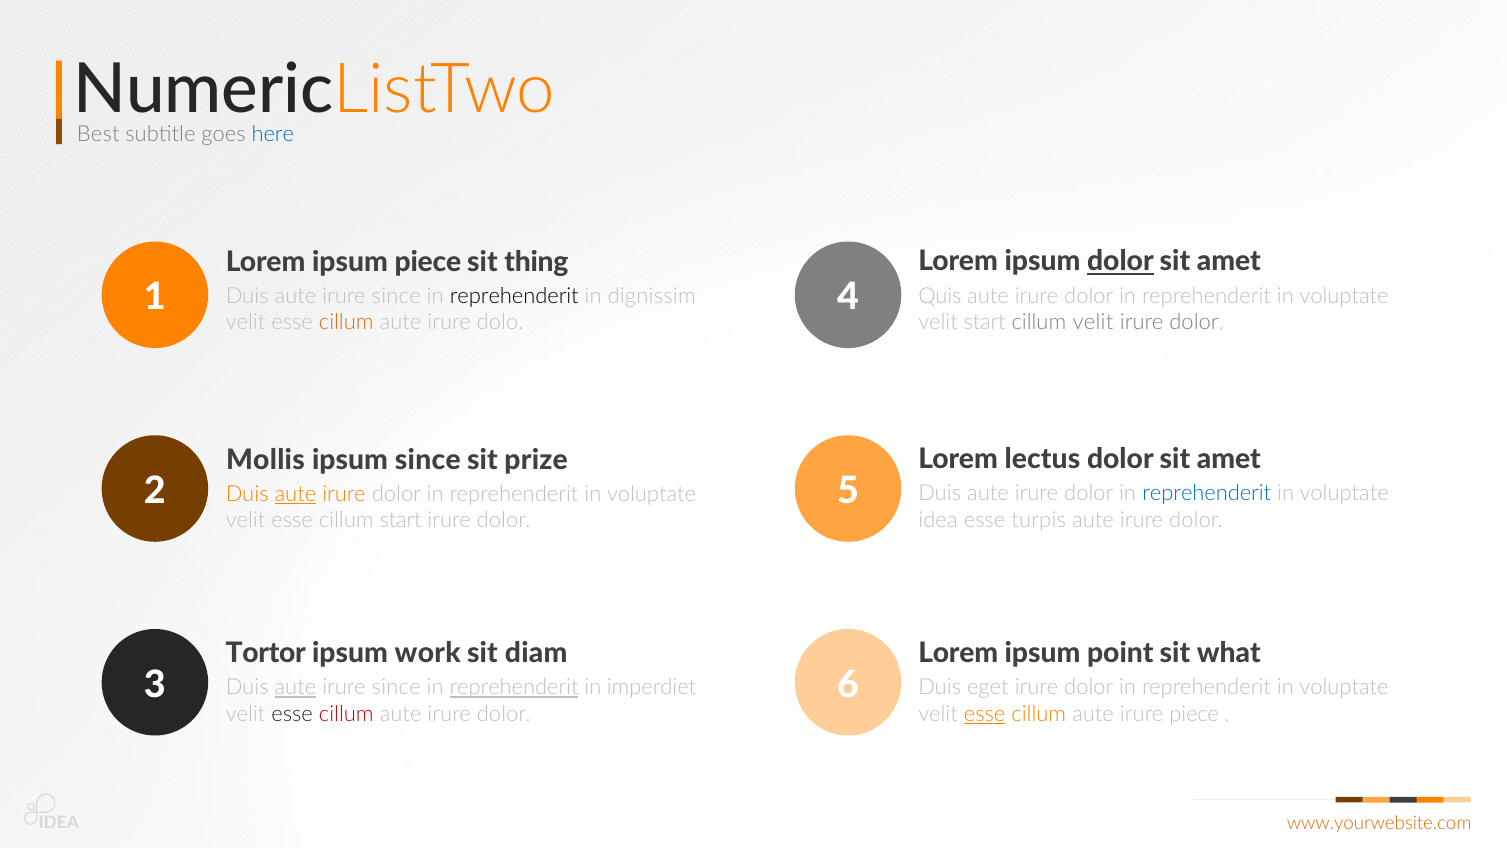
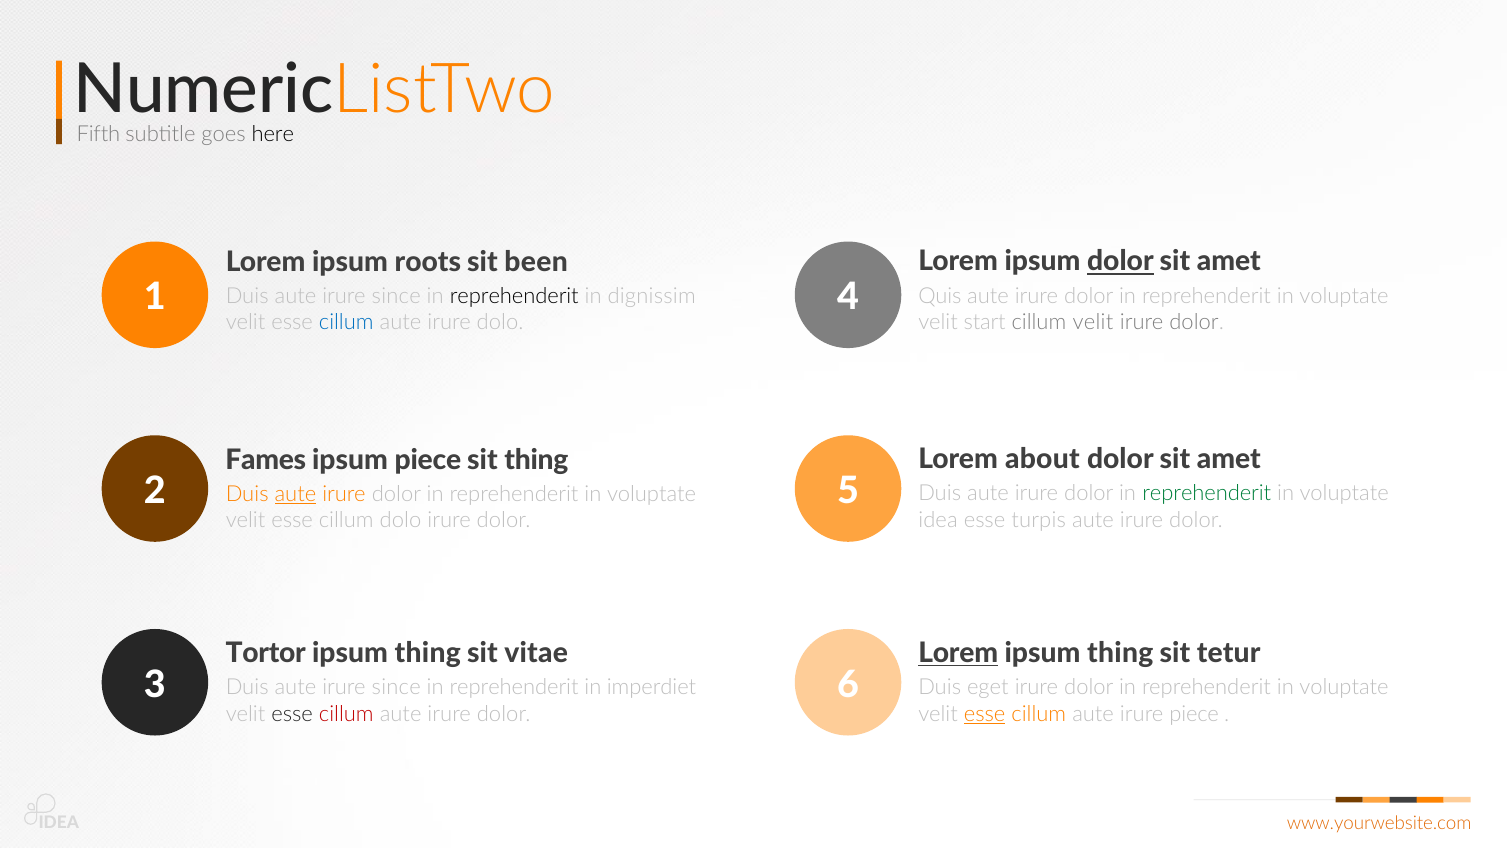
Best: Best -> Fifth (98, 134)
here colour: blue -> black (273, 134)
ipsum piece: piece -> roots (428, 262)
thing: thing -> been (536, 262)
cillum colour: orange -> blue (346, 322)
lectus: lectus -> about (1042, 459)
Mollis: Mollis -> Fames (266, 460)
ipsum since: since -> piece (428, 460)
sit prize: prize -> thing (536, 460)
reprehenderit colour: blue -> green (1207, 493)
cillum start: start -> dolo (400, 520)
Lorem underline: none -> present (958, 653)
point: point -> thing (1120, 653)
what: what -> tetur (1229, 653)
work: work -> thing (428, 653)
diam: diam -> vitae (536, 653)
aute underline: present -> none (295, 687)
reprehenderit underline: present -> none (514, 687)
